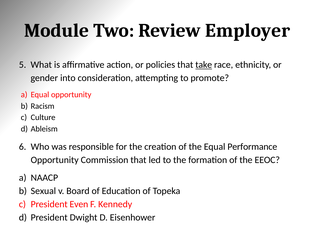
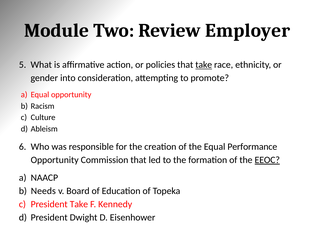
EEOC underline: none -> present (267, 160)
Sexual: Sexual -> Needs (43, 191)
President Even: Even -> Take (79, 204)
